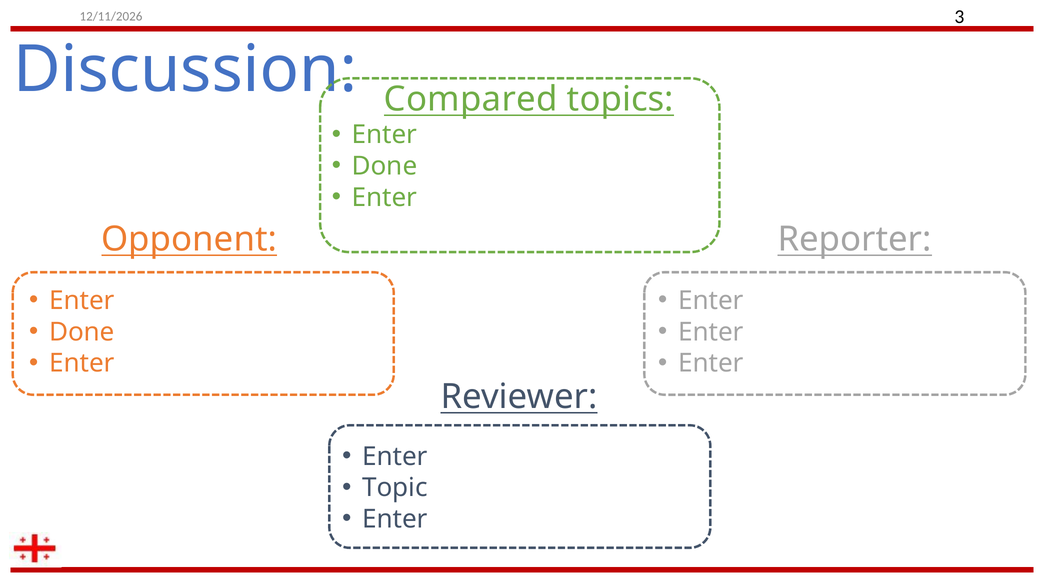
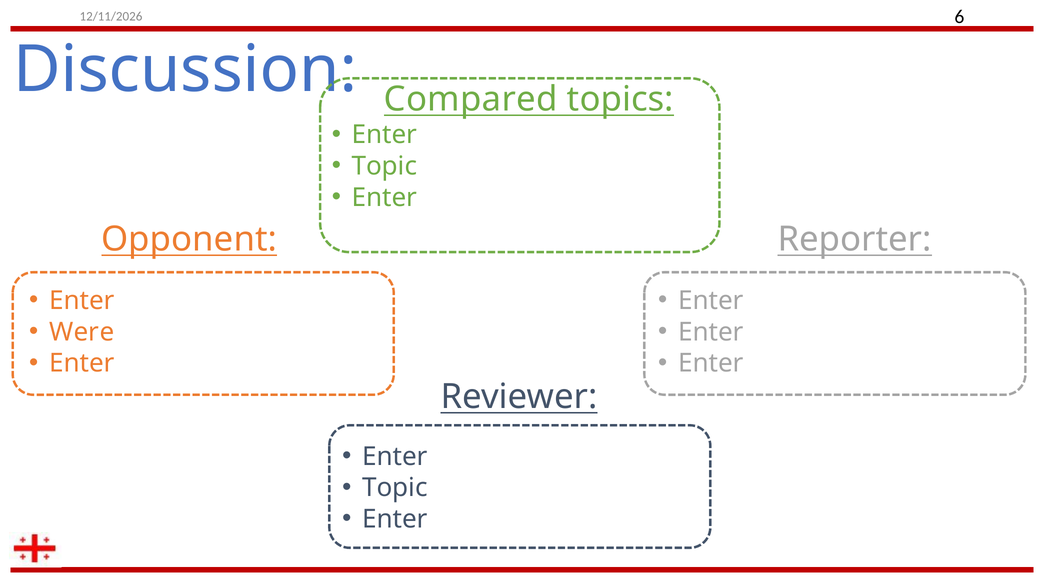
3: 3 -> 6 (959, 17)
Done: Done -> Topic (384, 166)
Done: Done -> Were (82, 332)
